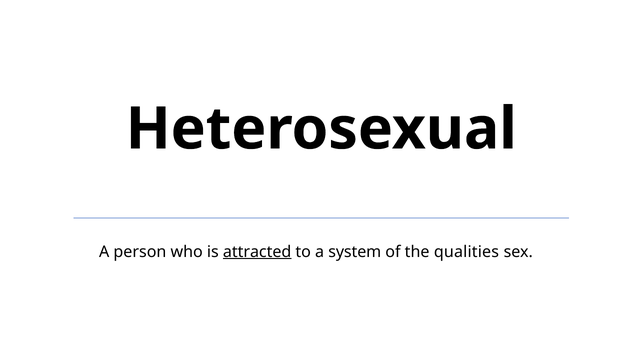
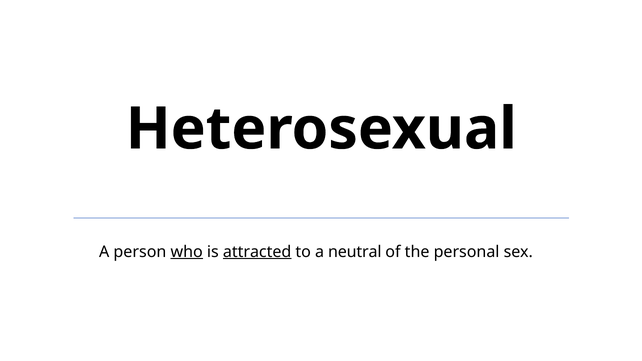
who underline: none -> present (187, 252)
system: system -> neutral (355, 252)
qualities: qualities -> personal (467, 252)
